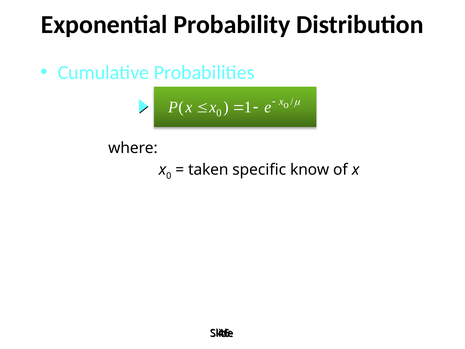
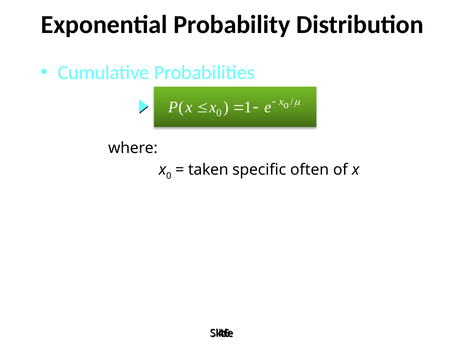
know: know -> often (310, 170)
